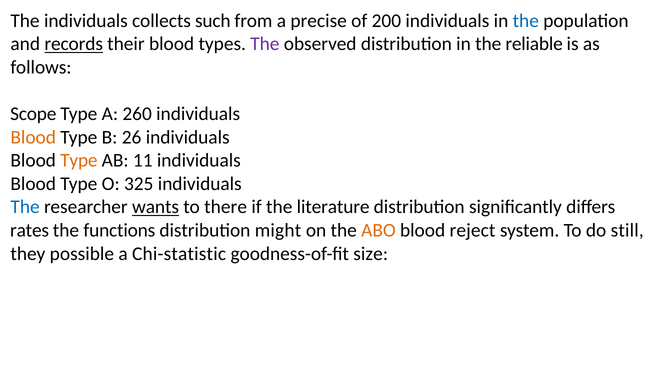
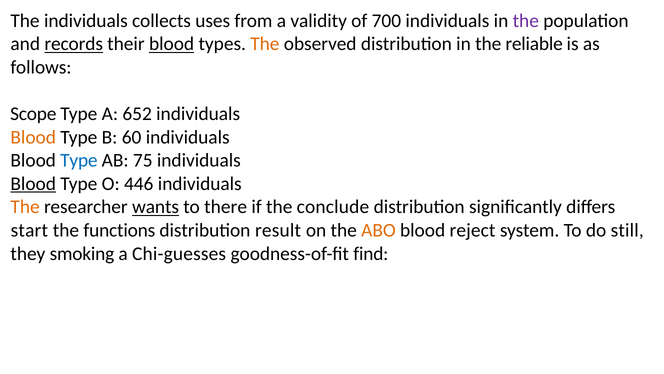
such: such -> uses (213, 21)
precise: precise -> validity (319, 21)
200: 200 -> 700 (386, 21)
the colour: blue -> purple (526, 21)
blood underline: none -> present (172, 44)
The colour: purple -> orange (265, 44)
260: 260 -> 652 (137, 114)
26: 26 -> 60 (132, 137)
Type colour: orange -> blue (79, 160)
11: 11 -> 75 (143, 160)
Blood underline: none -> present (33, 184)
325: 325 -> 446 (139, 184)
The colour: blue -> orange (25, 207)
literature: literature -> conclude (333, 207)
rates: rates -> start (29, 230)
might: might -> result (278, 230)
possible: possible -> smoking (82, 253)
Chi-statistic: Chi-statistic -> Chi-guesses (179, 253)
size: size -> find (371, 253)
